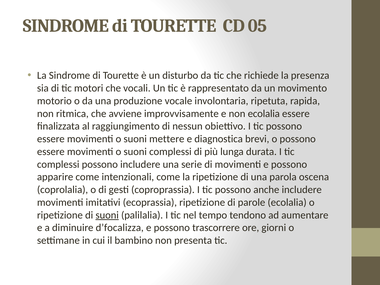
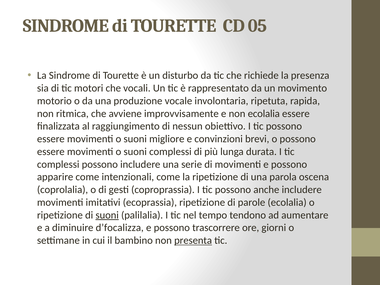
mettere: mettere -> migliore (167, 139)
diagnostica: diagnostica -> convinzioni (219, 139)
presenta underline: none -> present (193, 240)
